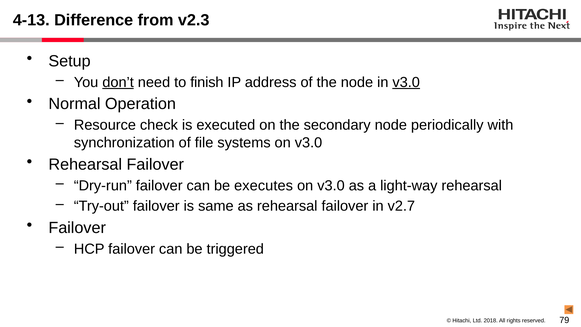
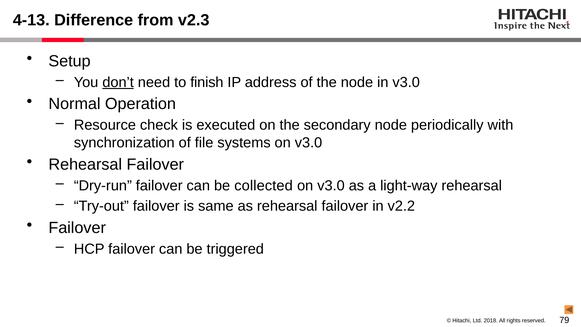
v3.0 underline: present -> none (406, 82)
executes: executes -> collected (264, 185)
v2.7: v2.7 -> v2.2 (401, 206)
